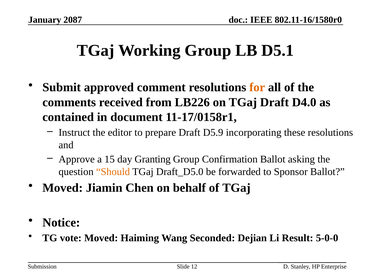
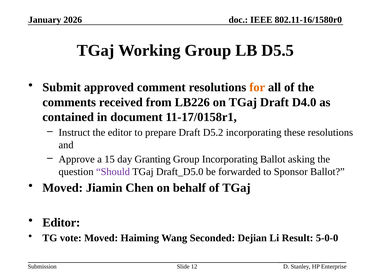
2087: 2087 -> 2026 (73, 20)
D5.1: D5.1 -> D5.5 (278, 51)
D5.9: D5.9 -> D5.2 (213, 133)
Group Confirmation: Confirmation -> Incorporating (230, 159)
Should colour: orange -> purple (113, 172)
Notice: Notice -> Editor (61, 223)
